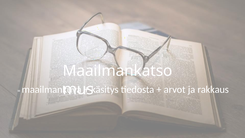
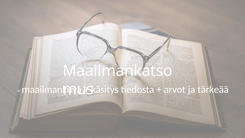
rakkaus: rakkaus -> tärkeää (213, 89)
